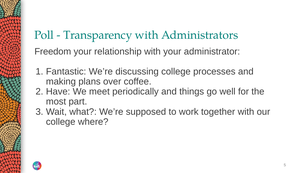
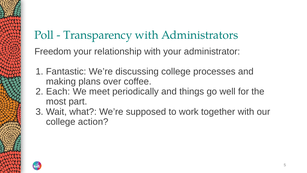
Have: Have -> Each (58, 91)
where: where -> action (93, 122)
